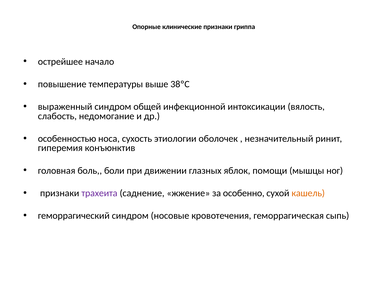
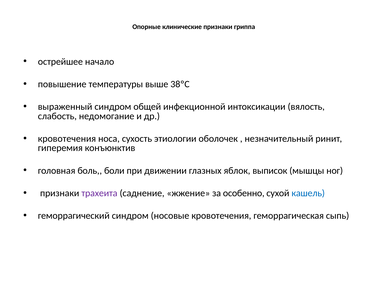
особенностью: особенностью -> кровотечения (67, 139)
помощи: помощи -> выписок (270, 170)
кашель colour: orange -> blue (308, 193)
